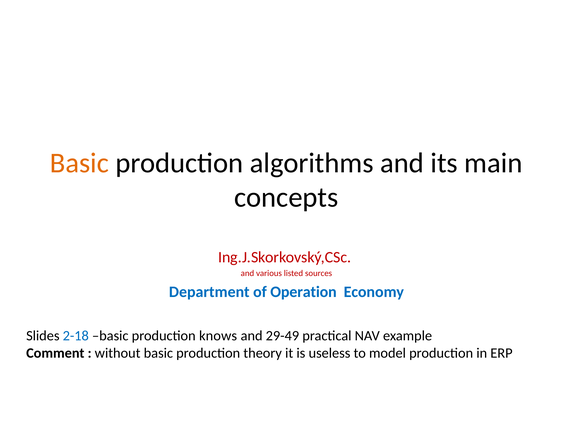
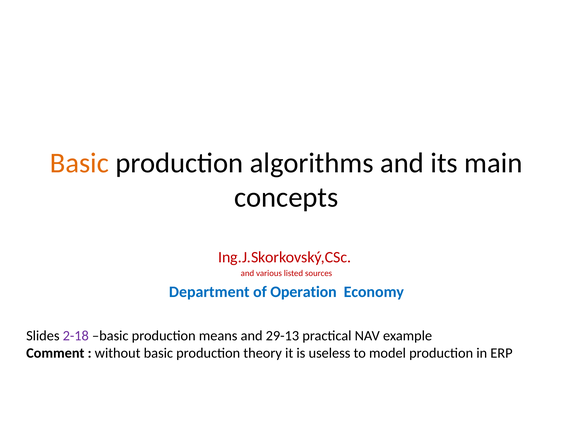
2-18 colour: blue -> purple (76, 336)
knows: knows -> means (218, 336)
29-49: 29-49 -> 29-13 (282, 336)
